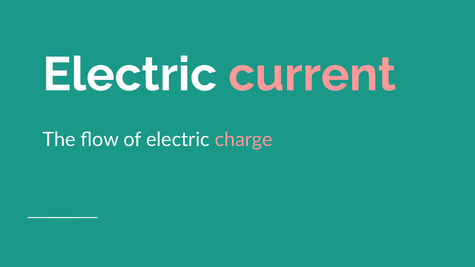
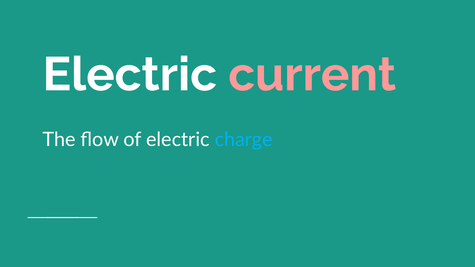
charge colour: pink -> light blue (244, 140)
